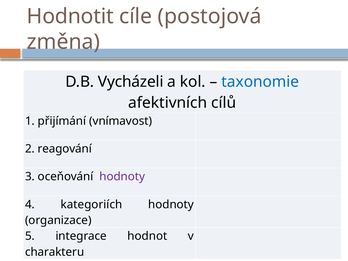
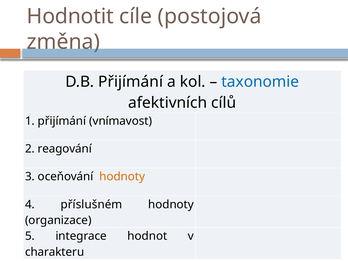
D.B Vycházeli: Vycházeli -> Přijímání (131, 82)
hodnoty colour: purple -> orange (122, 177)
kategoriích: kategoriích -> příslušném (91, 204)
